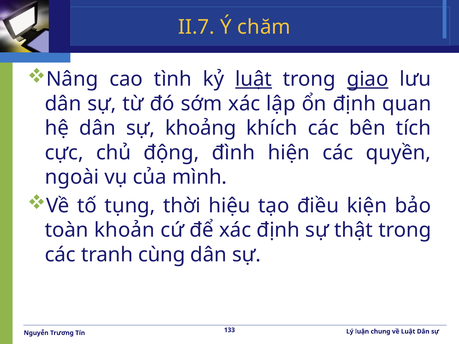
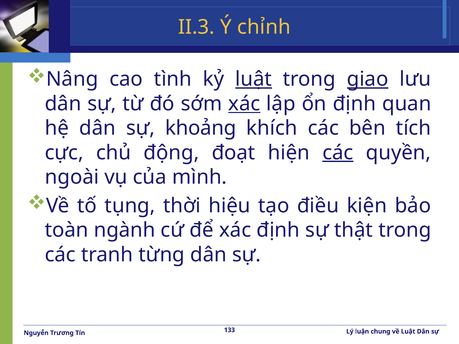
II.7: II.7 -> II.3 (197, 27)
chăm: chăm -> chỉnh (264, 27)
xác underline: none -> present (244, 104)
đình: đình -> đoạt (234, 153)
các underline: none -> present (338, 153)
khoản: khoản -> ngành (125, 230)
cùng: cùng -> từng (162, 255)
